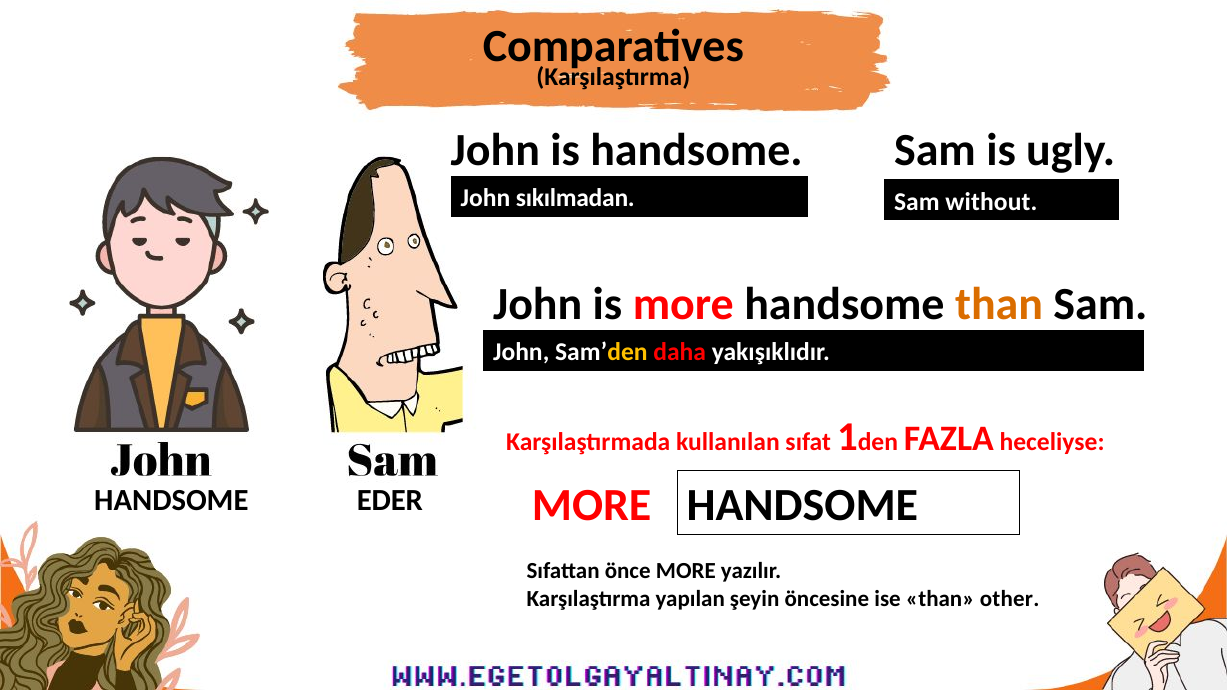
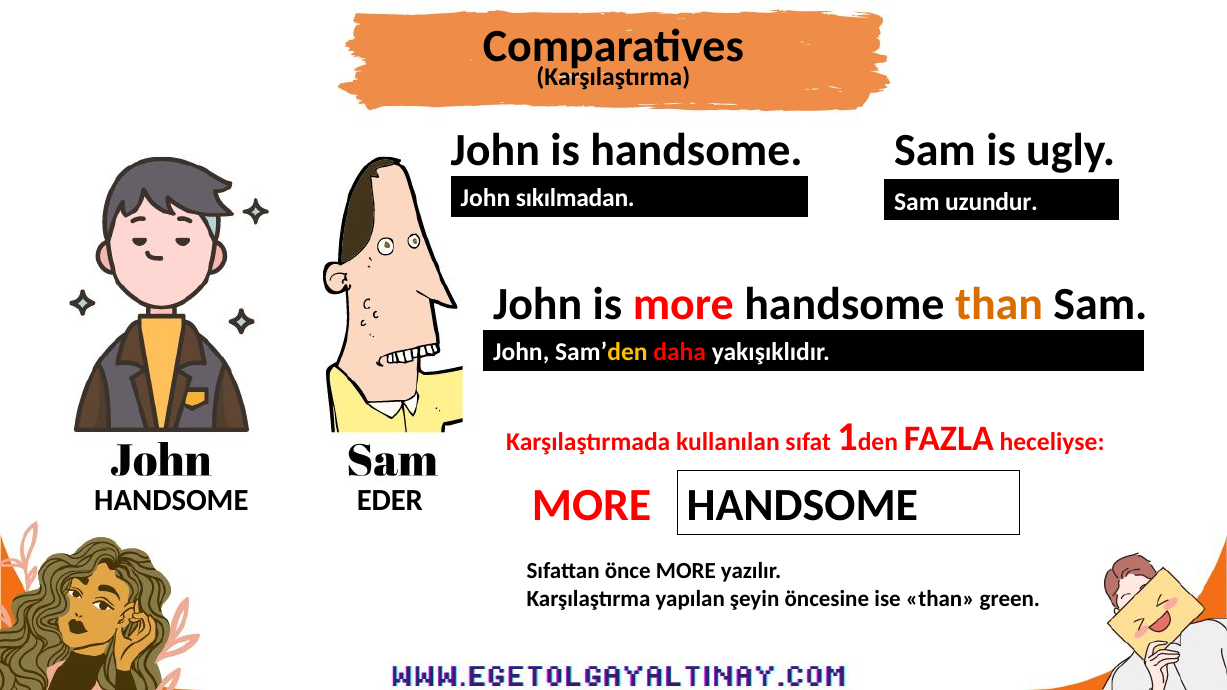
without: without -> uzundur (992, 202)
other: other -> green (1010, 599)
